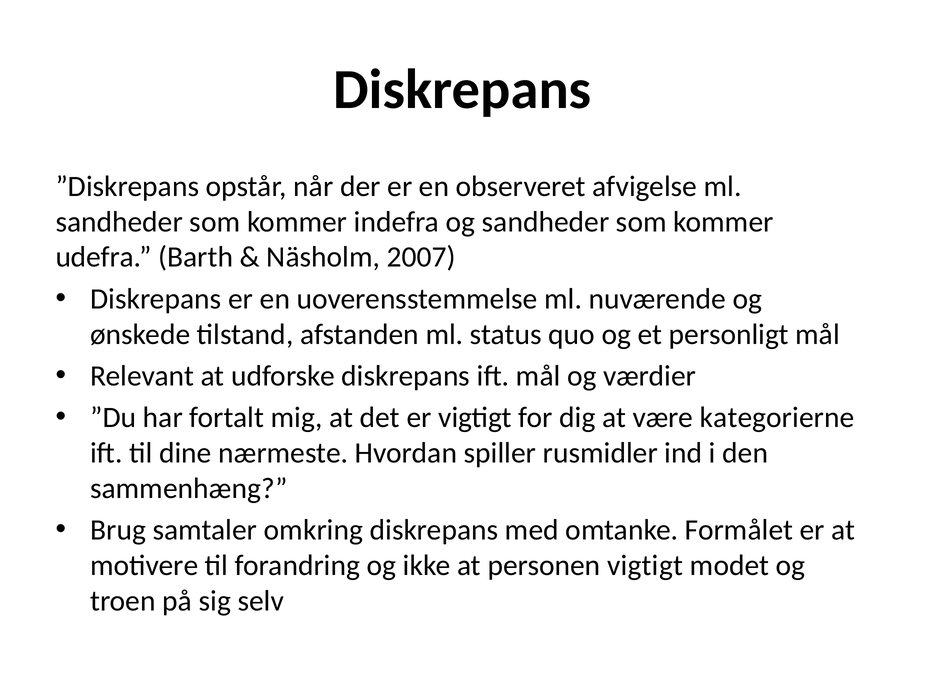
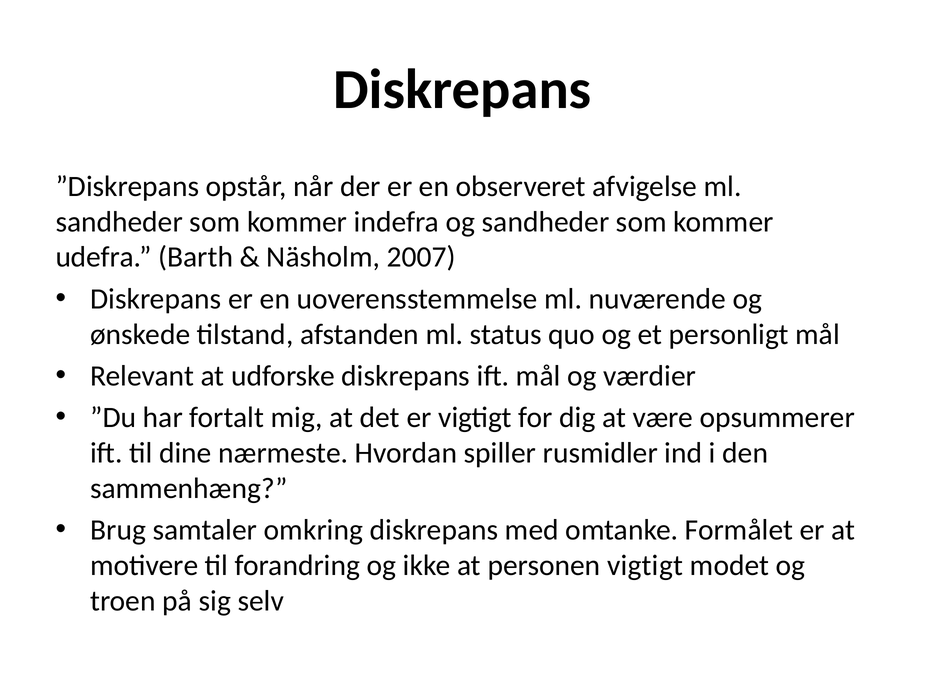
kategorierne: kategorierne -> opsummerer (777, 417)
